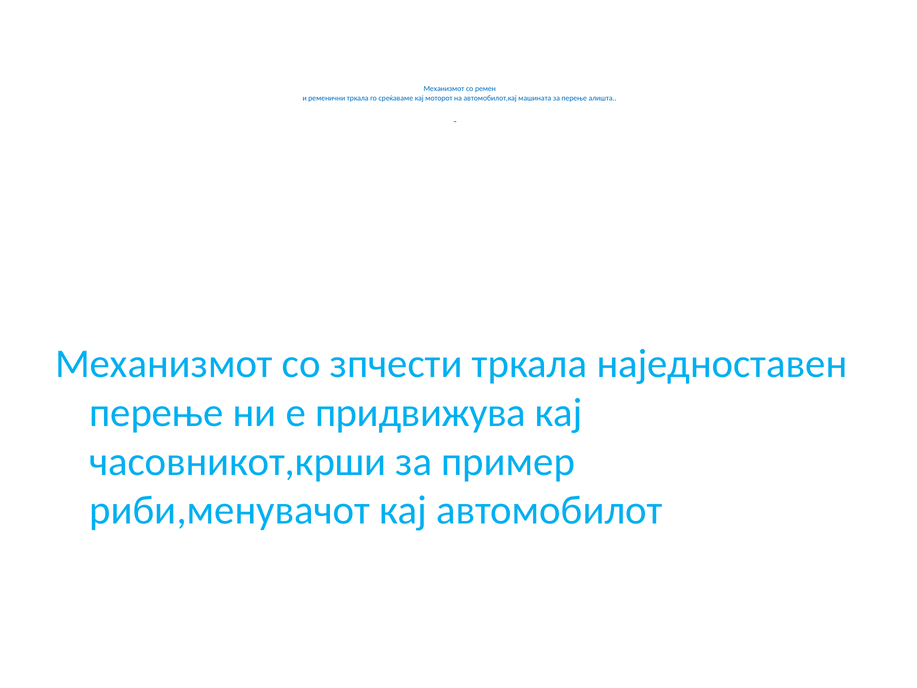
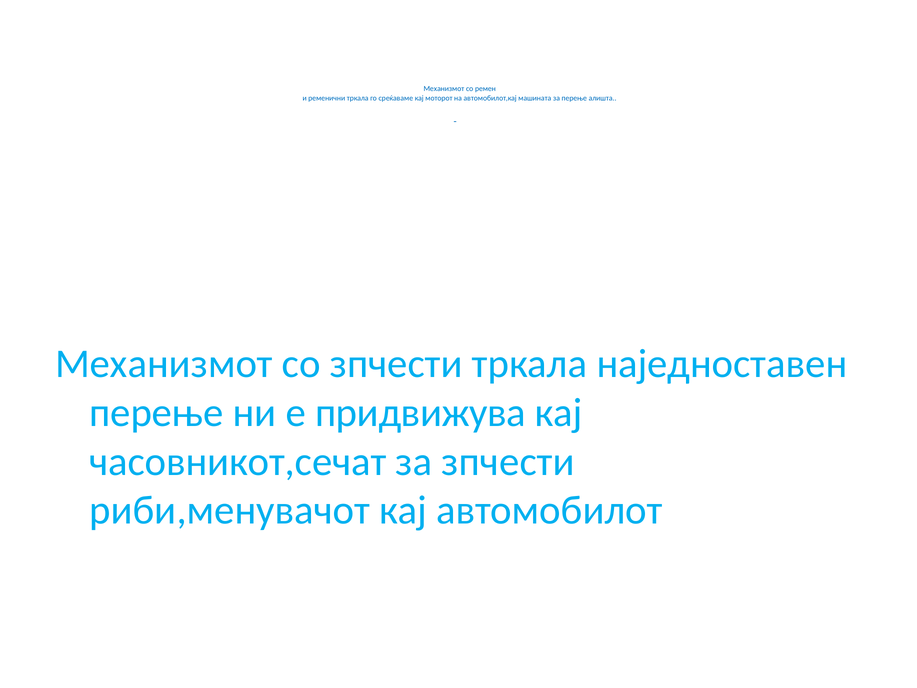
часовникот,крши: часовникот,крши -> часовникот,сечат (238, 461)
за пример: пример -> зпчести (508, 461)
